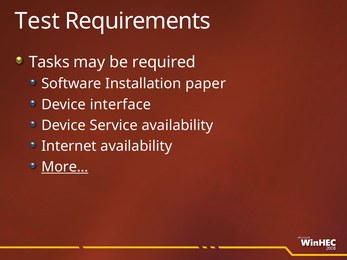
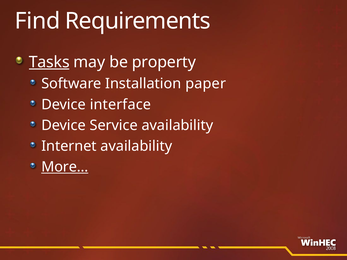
Test: Test -> Find (37, 21)
Tasks underline: none -> present (49, 62)
required: required -> property (164, 62)
